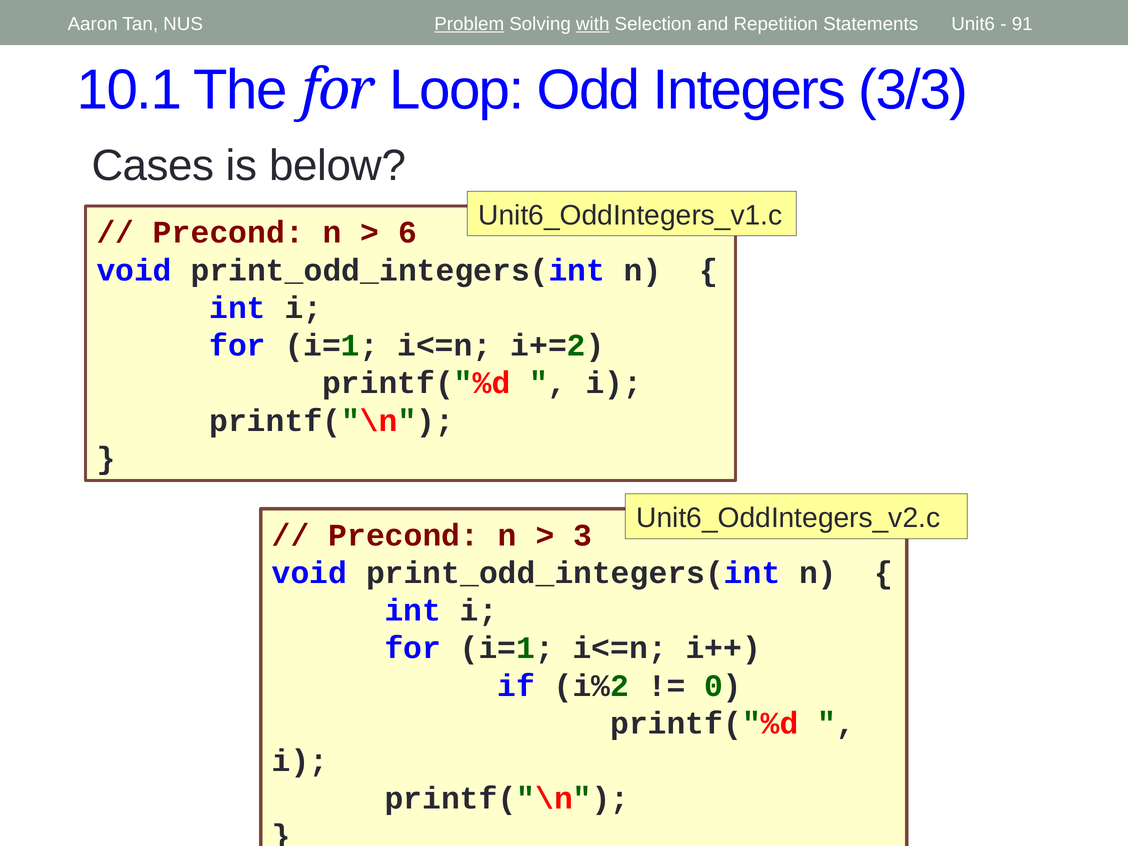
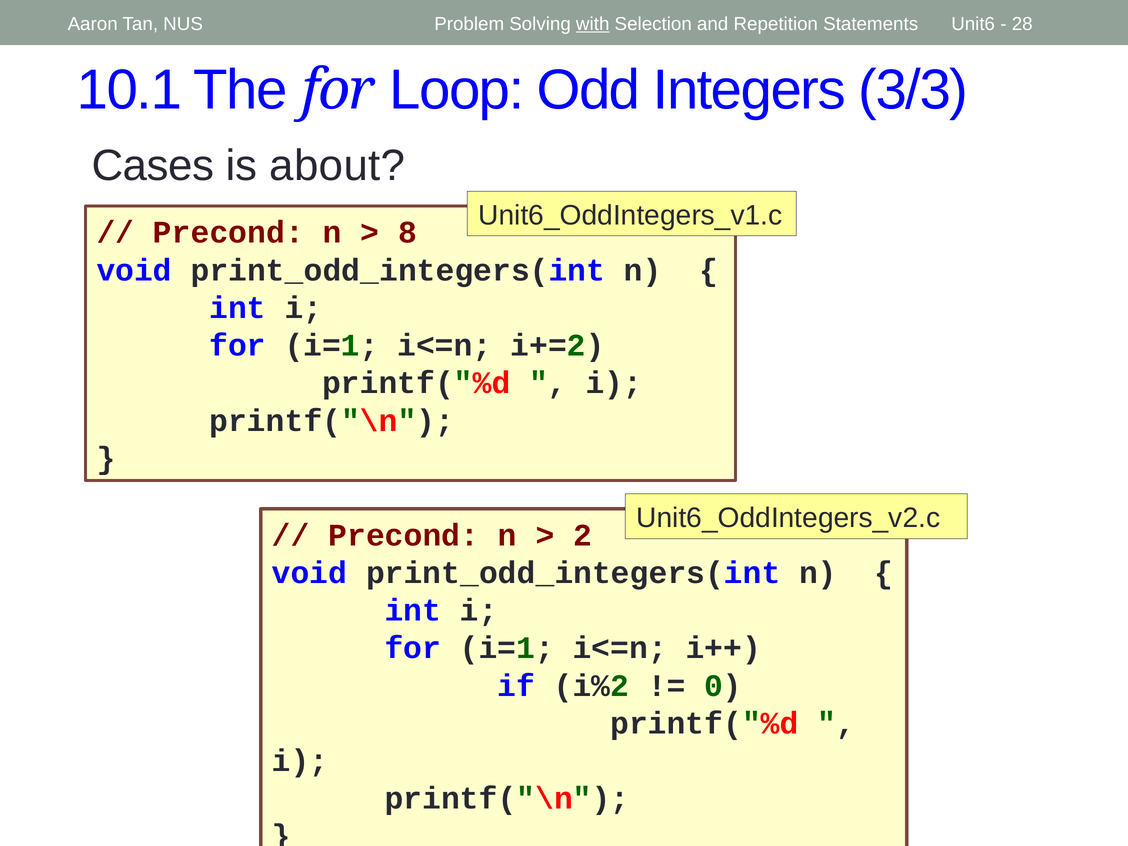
Problem underline: present -> none (469, 24)
91: 91 -> 28 (1022, 24)
below: below -> about (337, 166)
6: 6 -> 8 (407, 233)
3: 3 -> 2 (583, 535)
